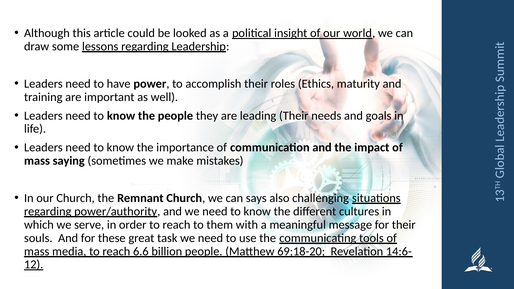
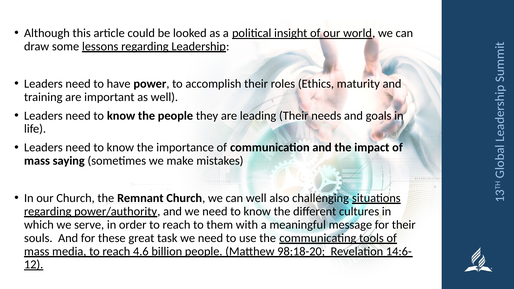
can says: says -> well (256, 198)
6.6: 6.6 -> 4.6 (141, 251)
69;18-20: 69;18-20 -> 98;18-20 (301, 251)
